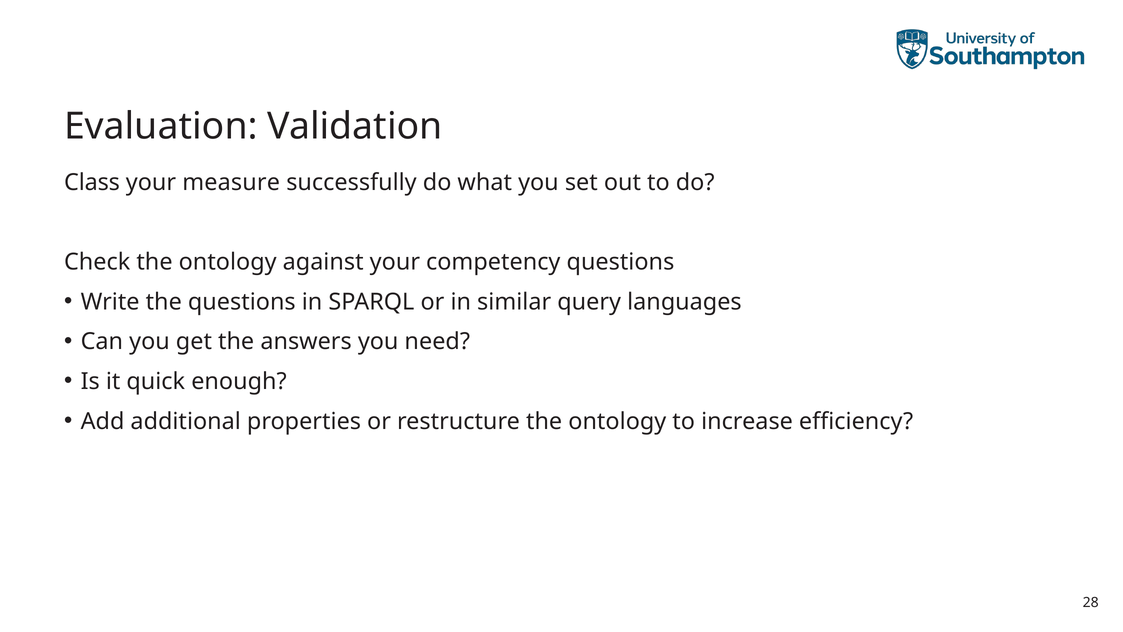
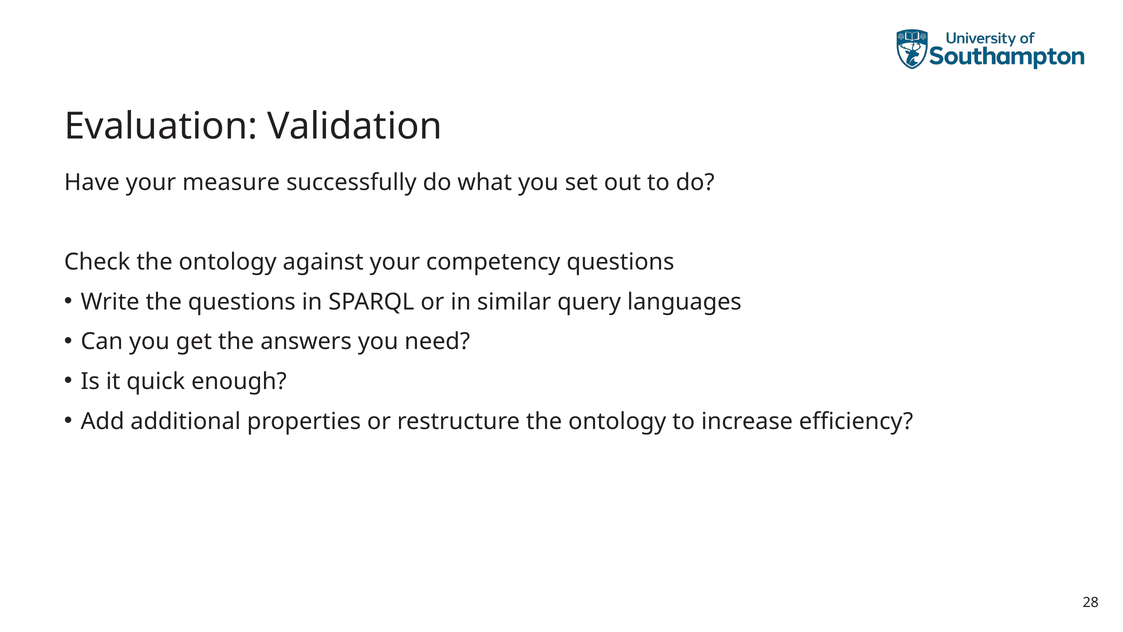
Class: Class -> Have (92, 182)
